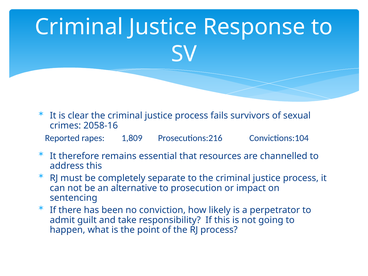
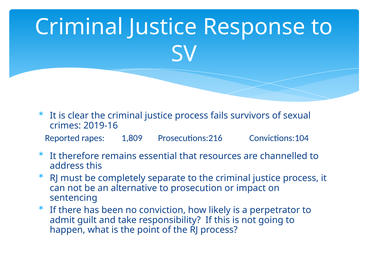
2058-16: 2058-16 -> 2019-16 (101, 126)
